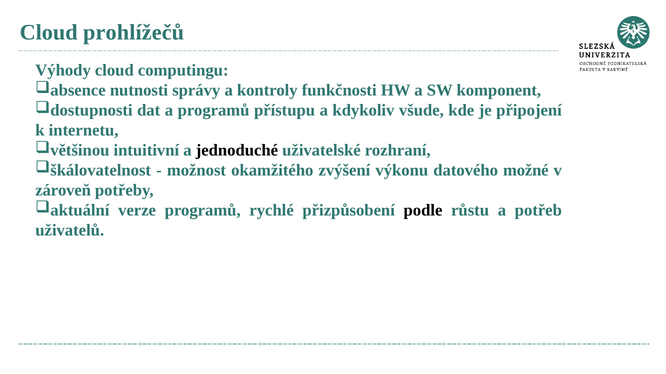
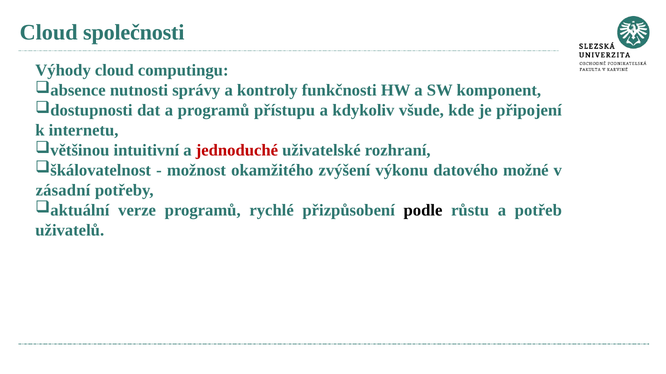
prohlížečů: prohlížečů -> společnosti (134, 32)
jednoduché colour: black -> red (237, 151)
zároveň: zároveň -> zásadní (63, 191)
